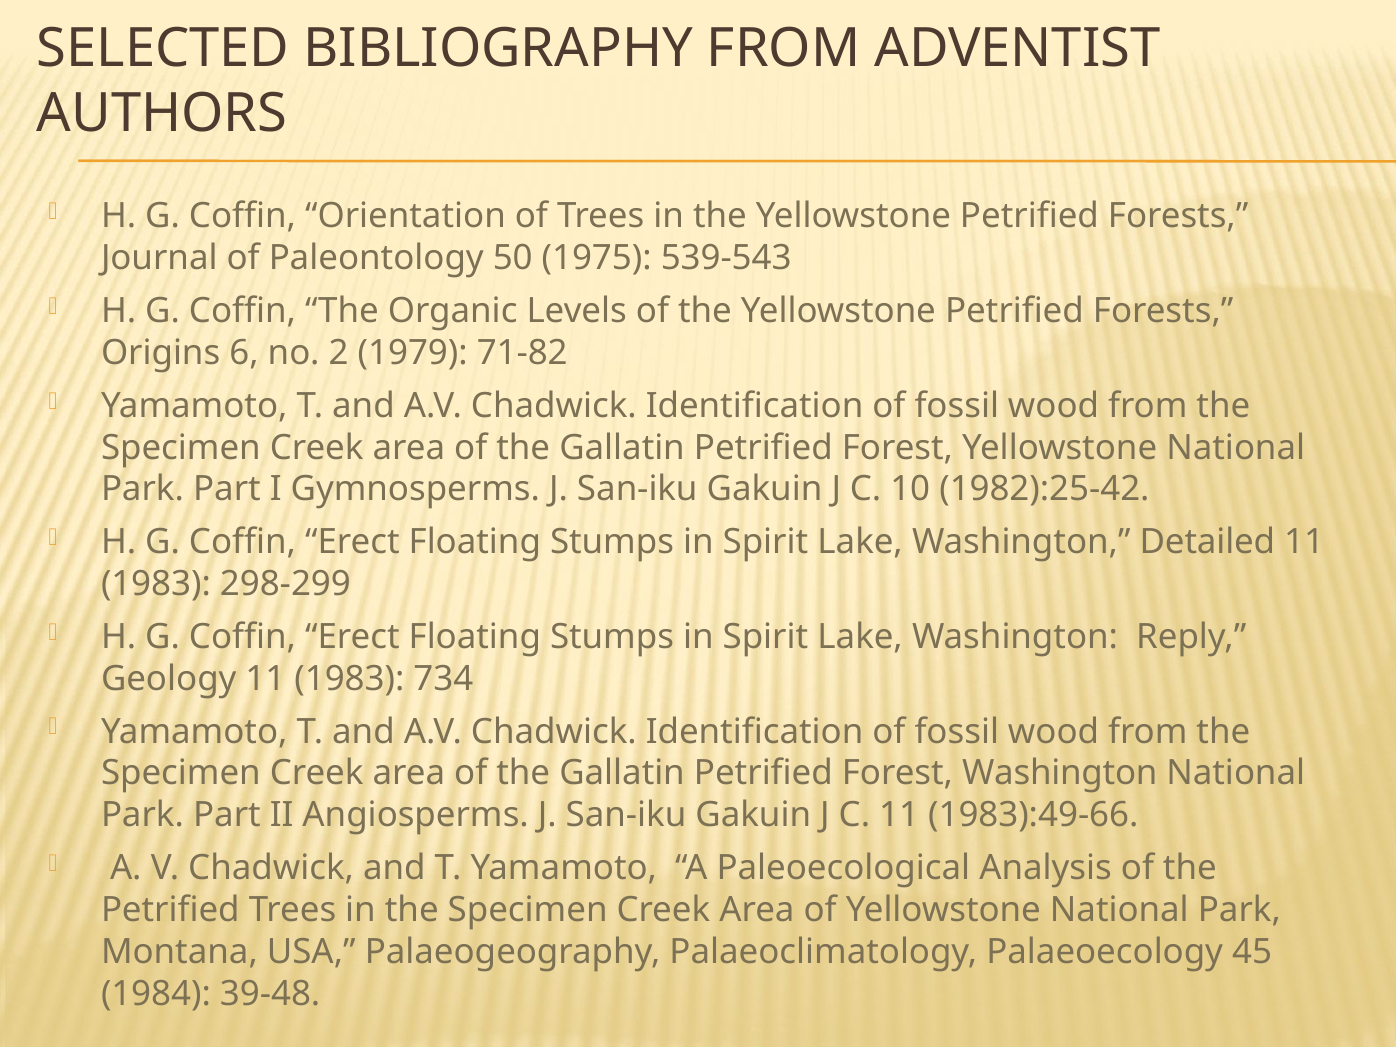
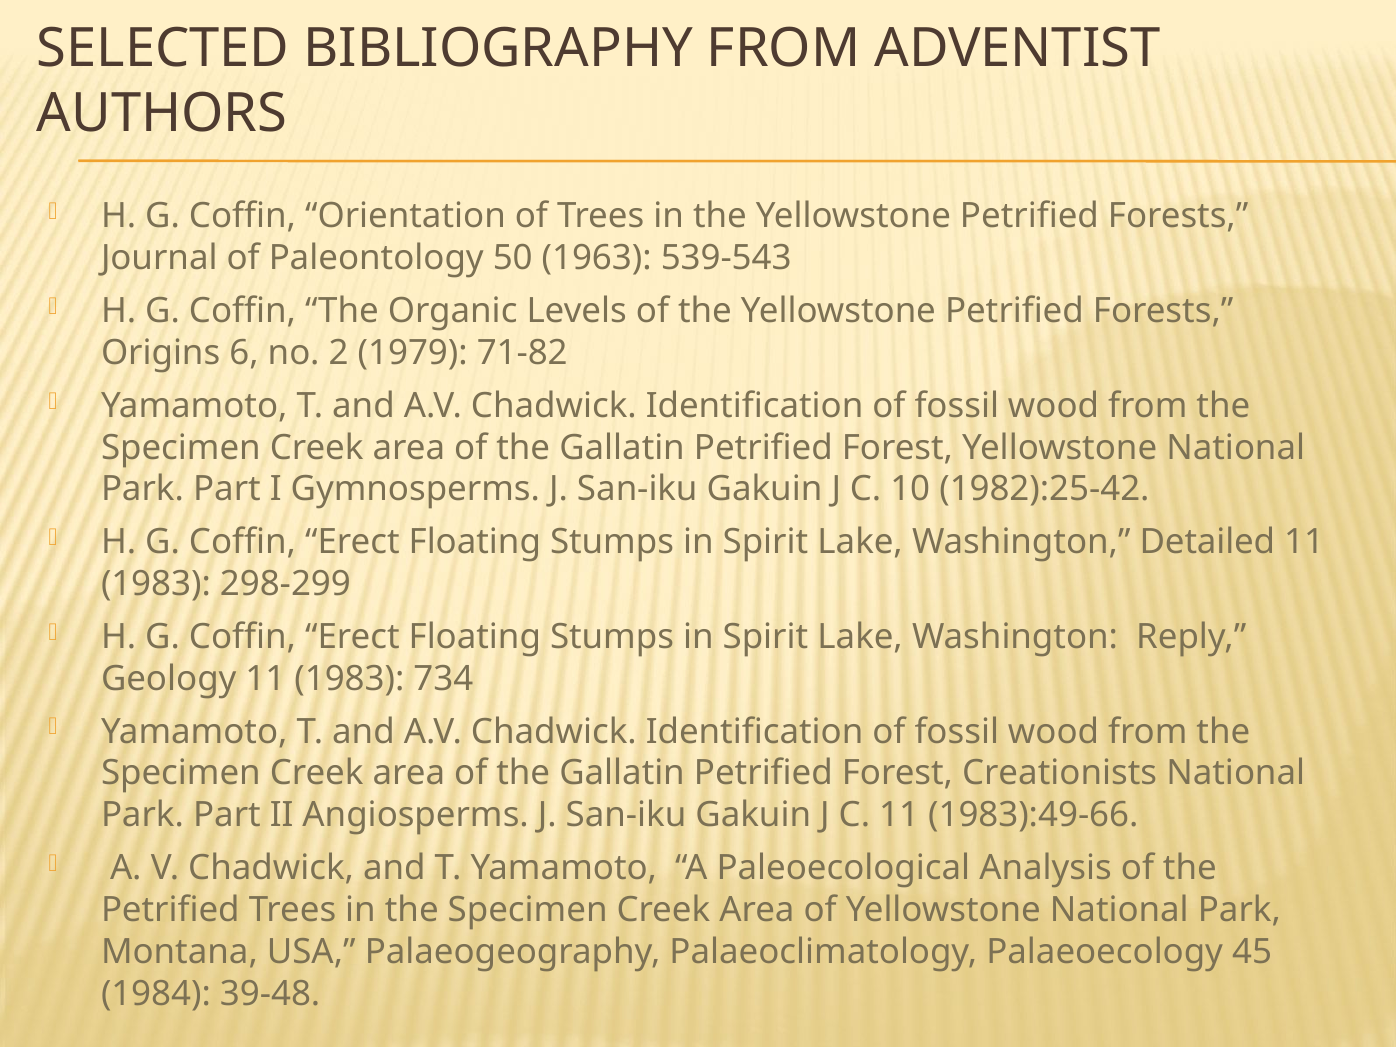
1975: 1975 -> 1963 (597, 258)
Forest Washington: Washington -> Creationists (1060, 773)
